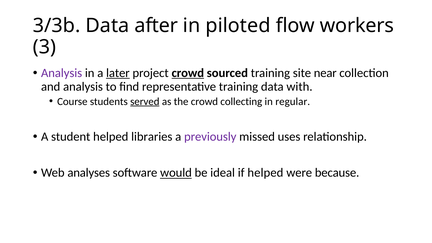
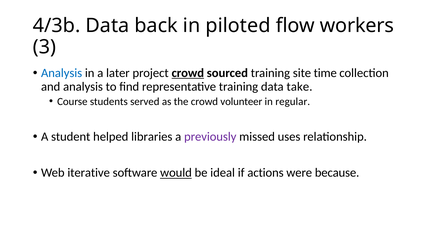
3/3b: 3/3b -> 4/3b (57, 26)
after: after -> back (156, 26)
Analysis colour: purple -> blue (62, 73)
later underline: present -> none (118, 73)
near: near -> time (325, 73)
with: with -> take (299, 87)
served underline: present -> none (145, 101)
collecting: collecting -> volunteer (241, 101)
analyses: analyses -> iterative (89, 173)
if helped: helped -> actions (265, 173)
